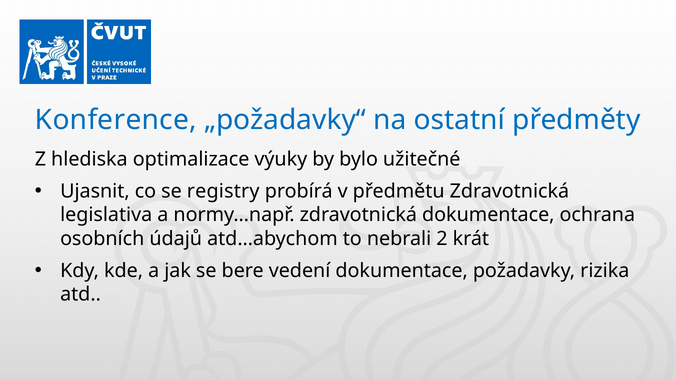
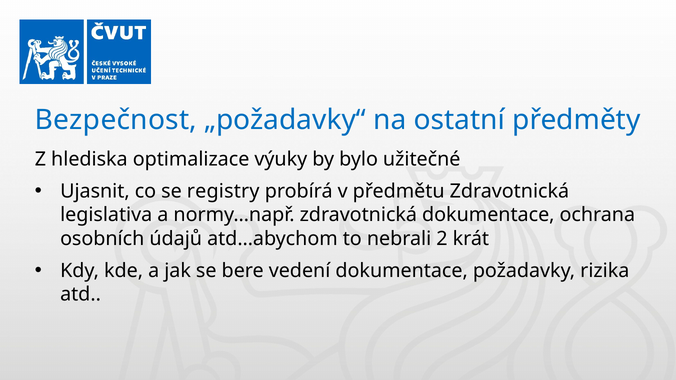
Konference: Konference -> Bezpečnost (116, 120)
